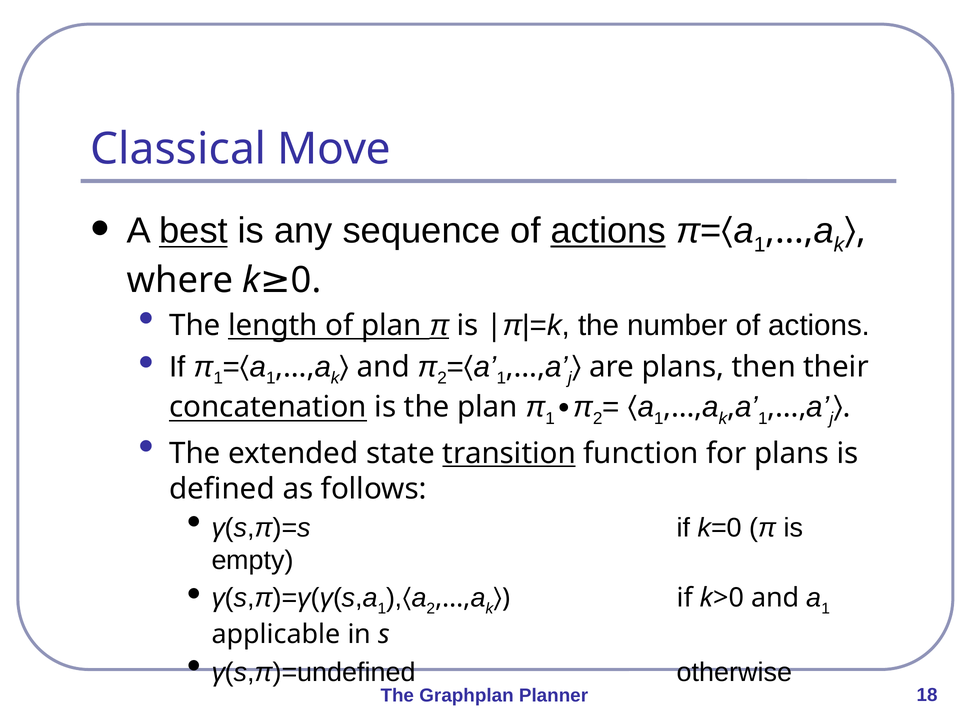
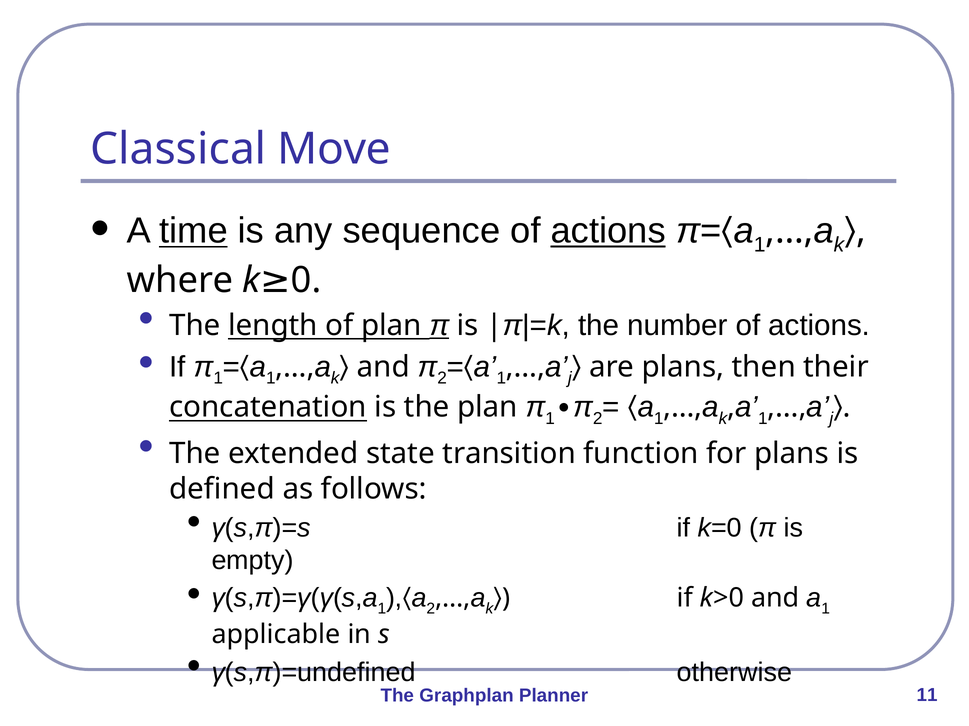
best: best -> time (193, 231)
transition underline: present -> none (509, 454)
18: 18 -> 11 (927, 696)
